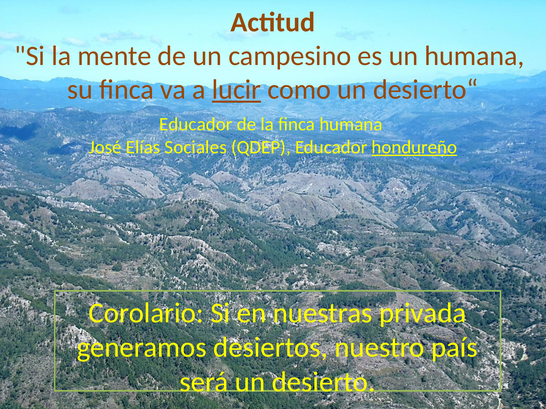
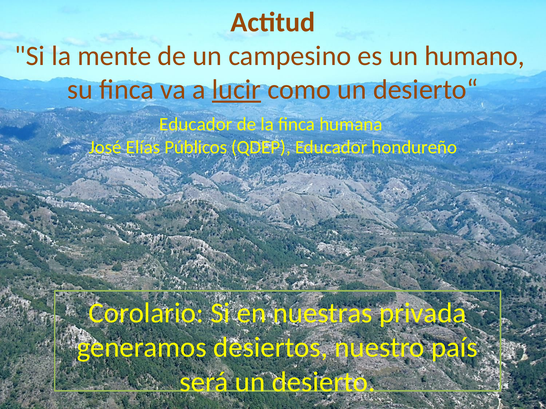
un humana: humana -> humano (475, 56)
Sociales: Sociales -> Públicos (196, 147)
hondureño underline: present -> none (414, 147)
